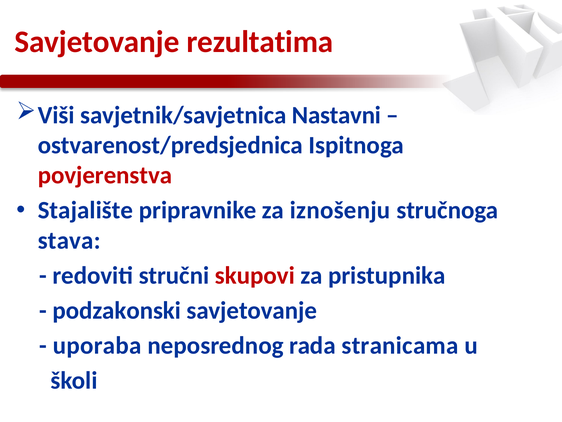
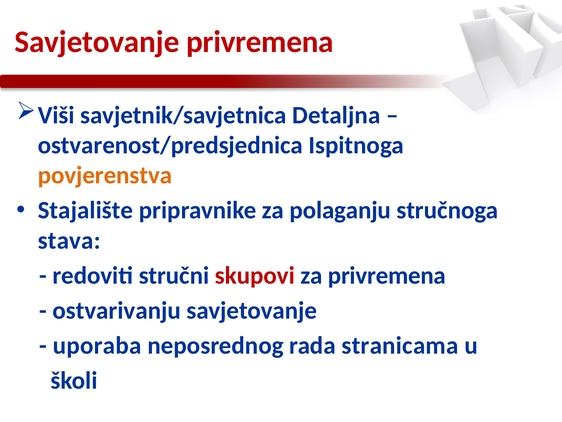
Savjetovanje rezultatima: rezultatima -> privremena (260, 42)
Nastavni: Nastavni -> Detaljna (336, 115)
povjerenstva colour: red -> orange (105, 175)
iznošenju: iznošenju -> polaganju (340, 210)
za pristupnika: pristupnika -> privremena (387, 275)
podzakonski: podzakonski -> ostvarivanju (117, 310)
